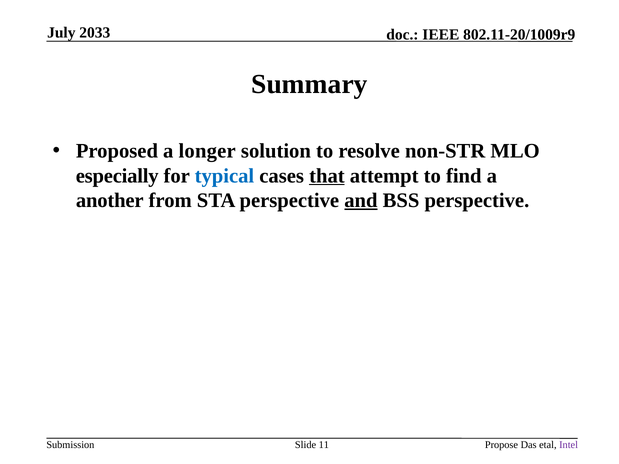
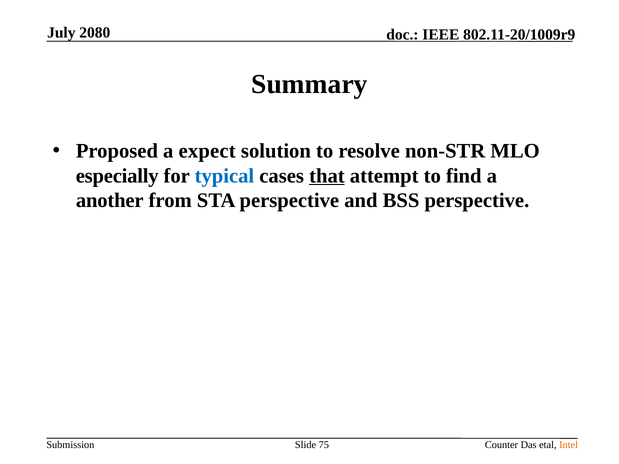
2033: 2033 -> 2080 (95, 33)
longer: longer -> expect (207, 151)
and underline: present -> none (361, 201)
11: 11 -> 75 (324, 445)
Propose: Propose -> Counter (501, 445)
Intel colour: purple -> orange (569, 445)
